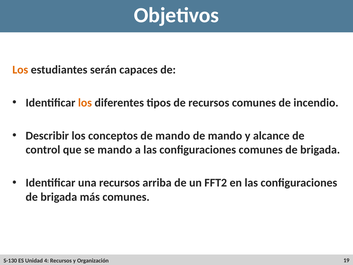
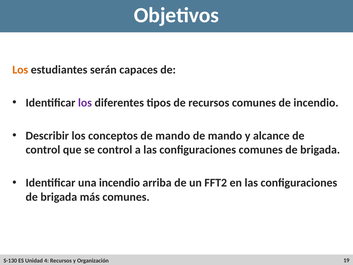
los colour: orange -> purple (85, 103)
se mando: mando -> control (115, 150)
una recursos: recursos -> incendio (119, 183)
